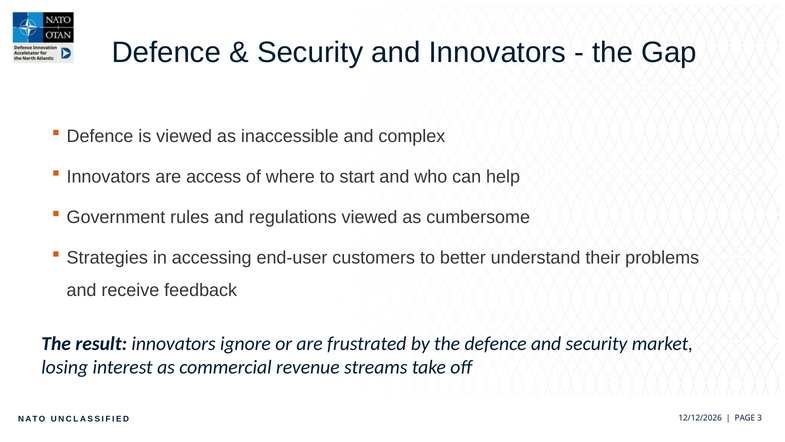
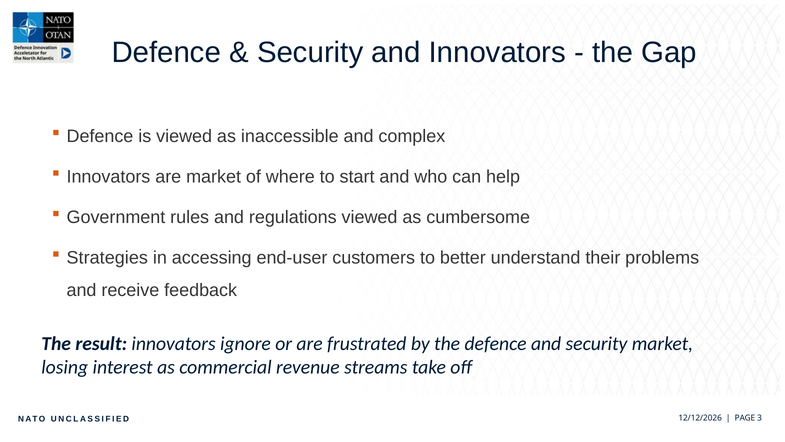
are access: access -> market (214, 177)
